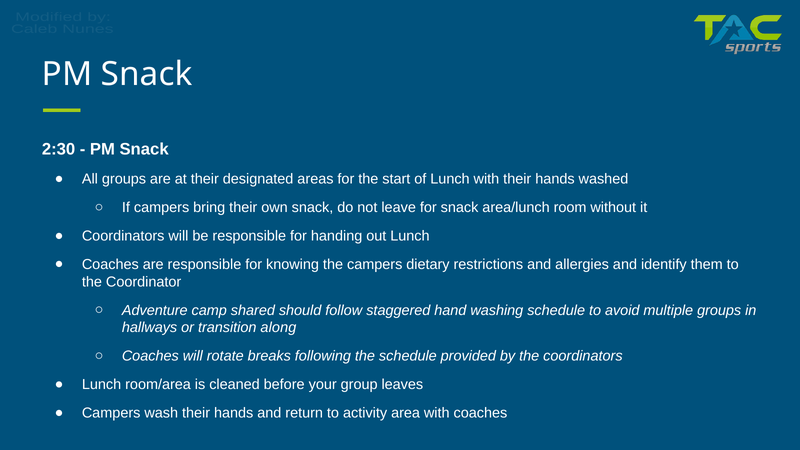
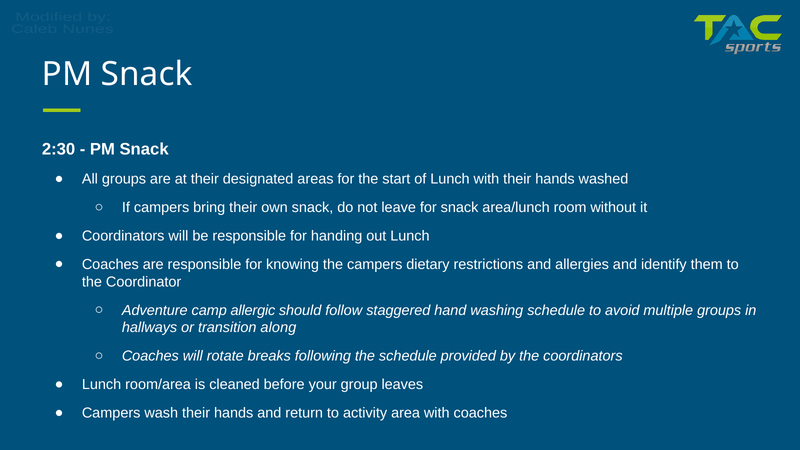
shared: shared -> allergic (253, 310)
